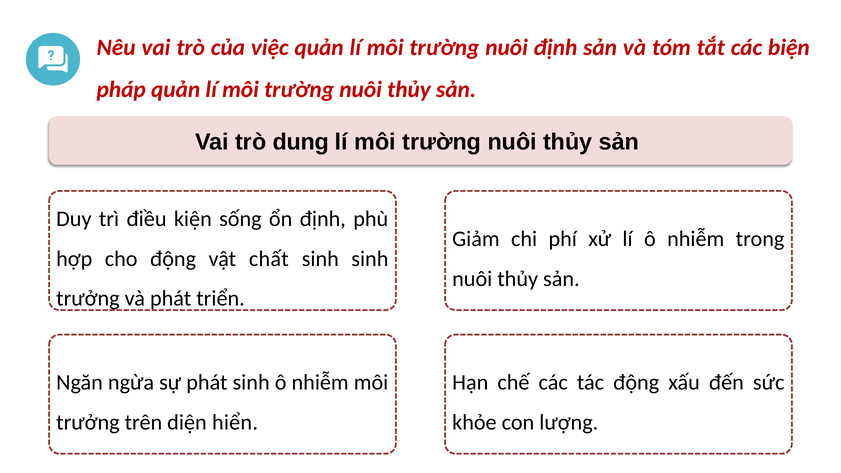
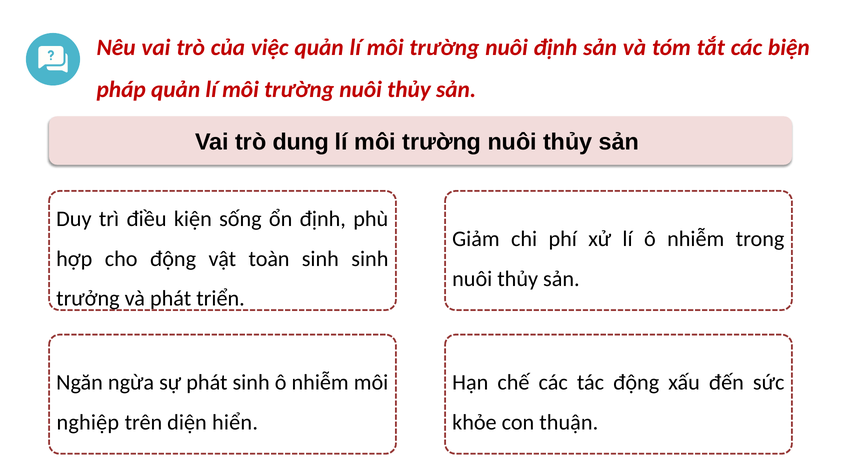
chất: chất -> toàn (269, 259)
trưởng: trưởng -> nghiệp (88, 422)
lượng: lượng -> thuận (569, 422)
